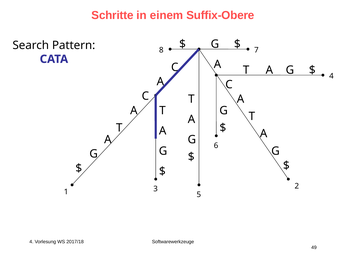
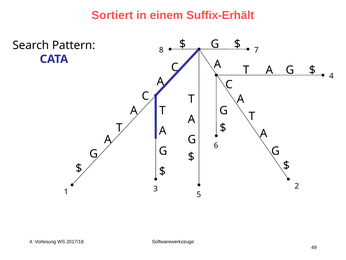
Schritte: Schritte -> Sortiert (112, 15)
Suffix-Obere: Suffix-Obere -> Suffix-Erhält (220, 15)
